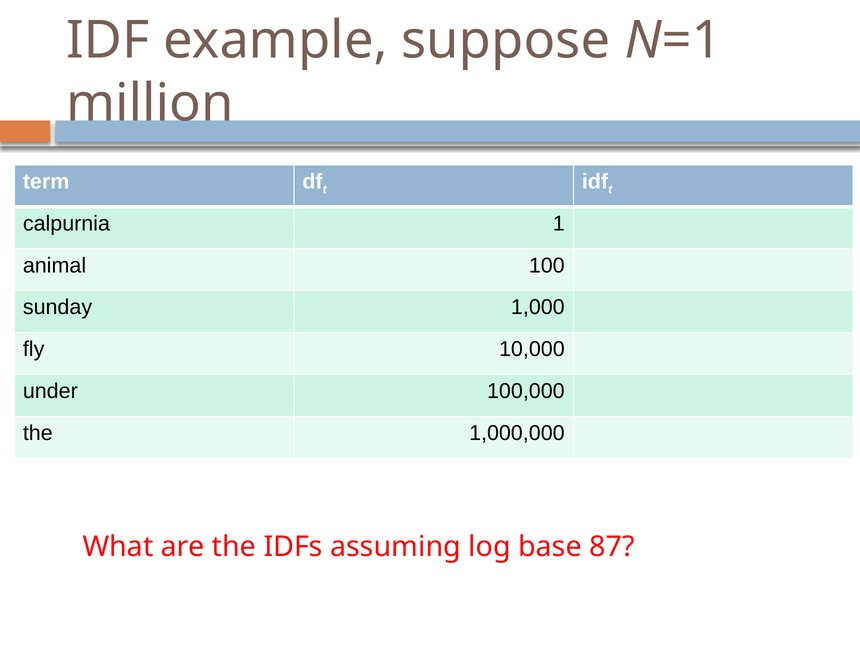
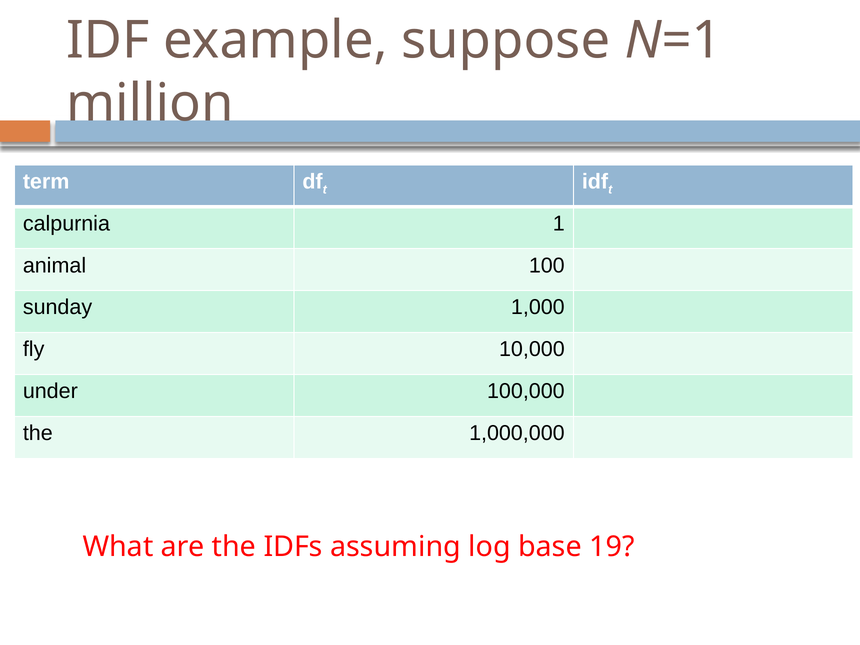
87: 87 -> 19 (612, 547)
